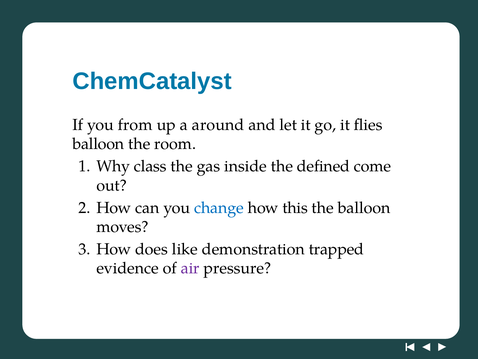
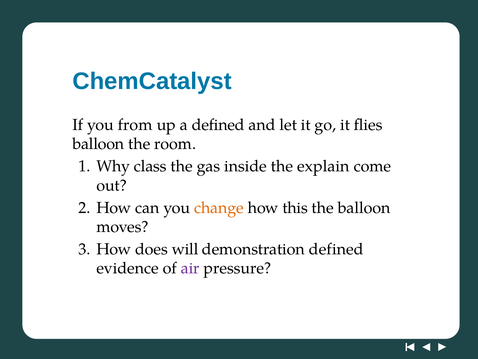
a around: around -> defined (218, 125)
defined: defined -> explain (323, 166)
change colour: blue -> orange (219, 207)
like: like -> will (185, 249)
demonstration trapped: trapped -> defined (336, 249)
